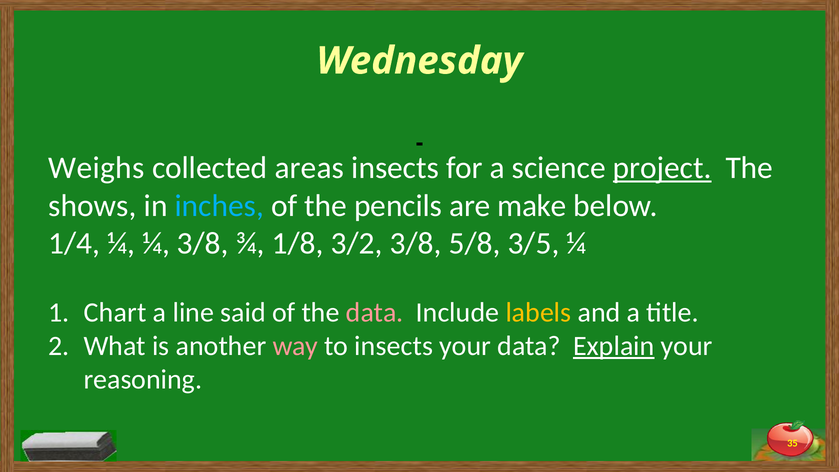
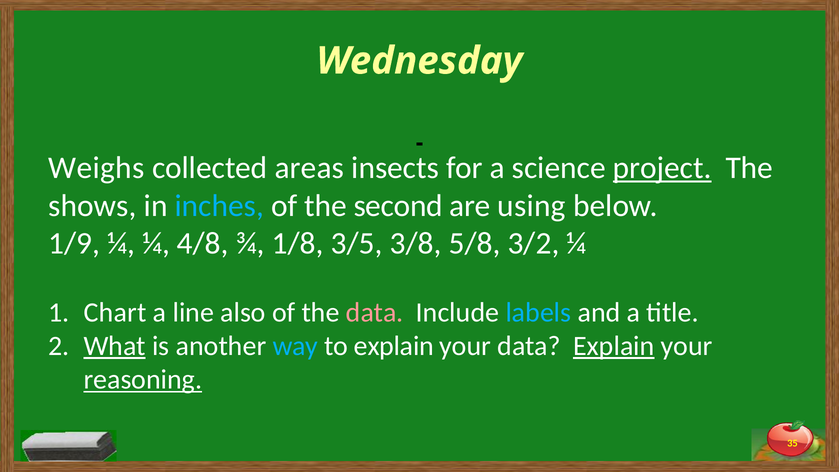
pencils: pencils -> second (398, 206)
make: make -> using (532, 206)
1/4: 1/4 -> 1/9 (74, 243)
¼ 3/8: 3/8 -> 4/8 (203, 243)
3/2: 3/2 -> 3/5 (357, 243)
3/5: 3/5 -> 3/2 (533, 243)
said: said -> also (243, 312)
labels colour: yellow -> light blue (538, 312)
What underline: none -> present (115, 346)
way colour: pink -> light blue (295, 346)
to insects: insects -> explain (394, 346)
reasoning underline: none -> present (143, 380)
